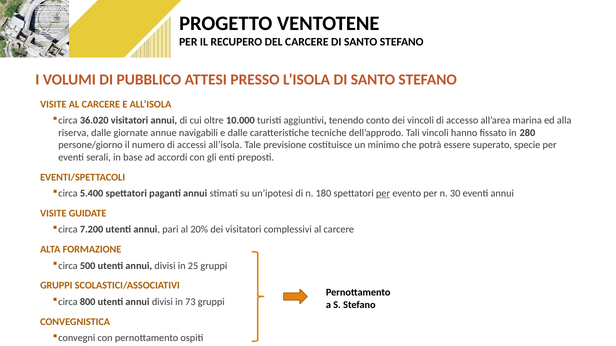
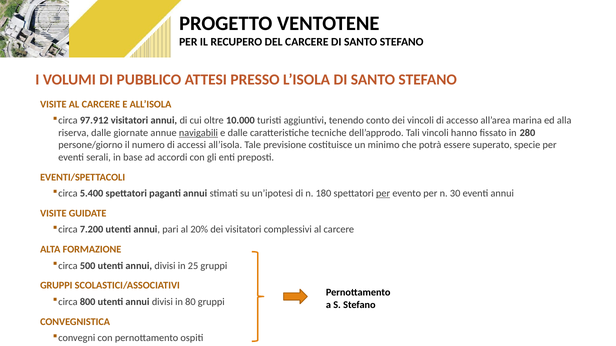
36.020: 36.020 -> 97.912 (94, 121)
navigabili underline: none -> present (198, 133)
73: 73 -> 80 (190, 302)
